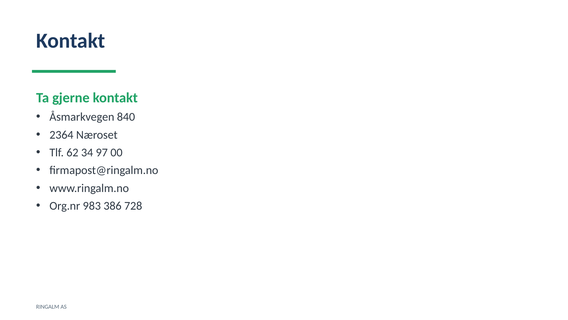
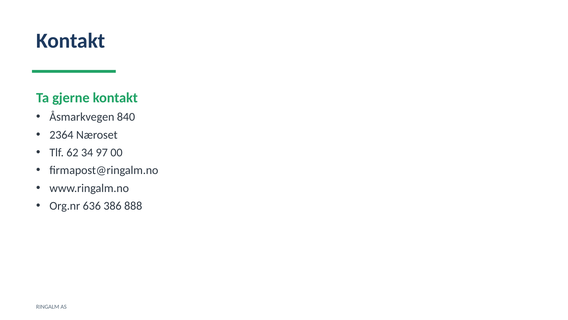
983: 983 -> 636 (92, 206)
728: 728 -> 888 (133, 206)
